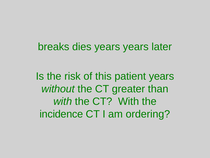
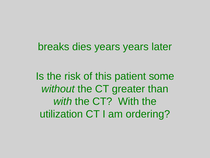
patient years: years -> some (162, 76)
incidence: incidence -> utilization (61, 114)
